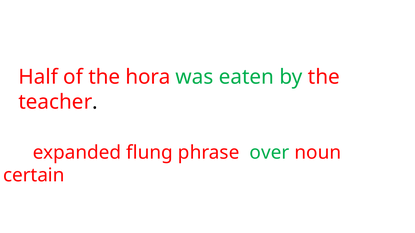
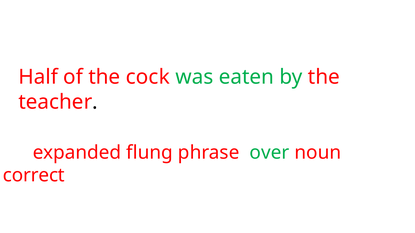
hora: hora -> cock (148, 77)
certain: certain -> correct (34, 176)
